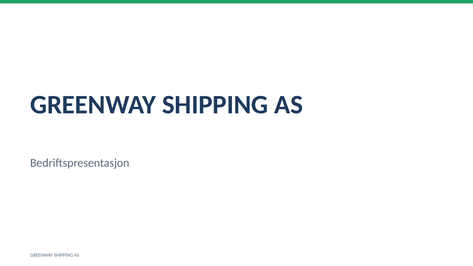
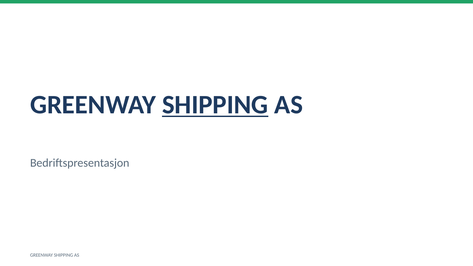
SHIPPING underline: none -> present (215, 105)
